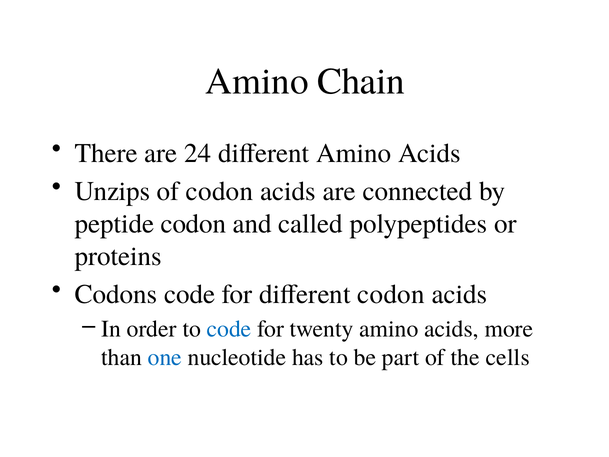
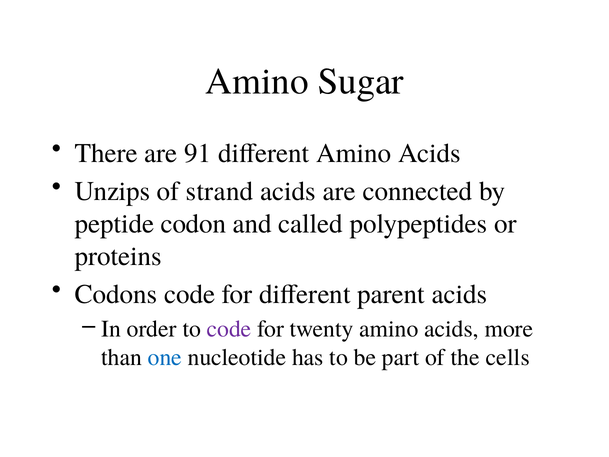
Chain: Chain -> Sugar (361, 81)
24: 24 -> 91 (198, 153)
of codon: codon -> strand (220, 191)
different codon: codon -> parent (391, 294)
code colour: blue -> purple (229, 329)
